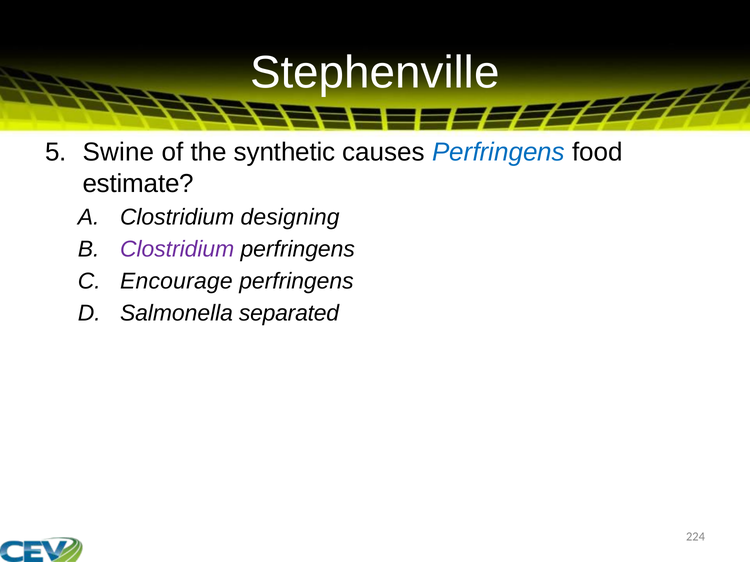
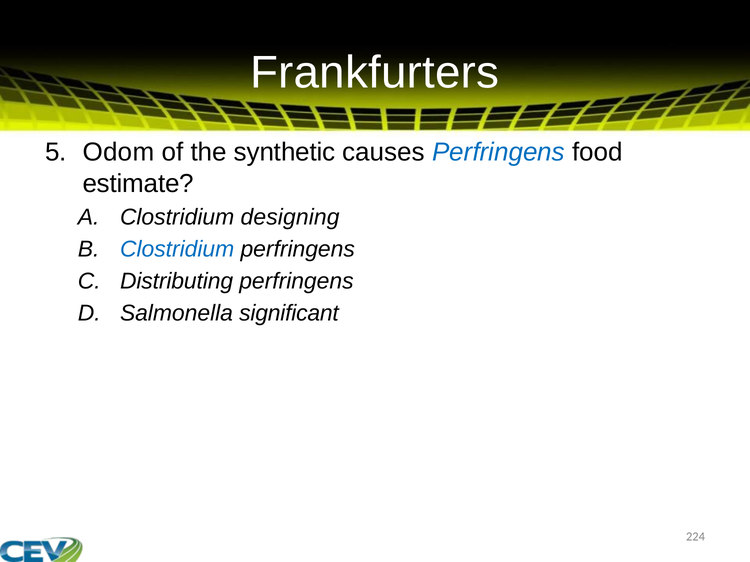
Stephenville: Stephenville -> Frankfurters (375, 73)
Swine: Swine -> Odom (118, 152)
Clostridium colour: purple -> blue (177, 249)
Encourage: Encourage -> Distributing (177, 281)
separated: separated -> significant (289, 313)
